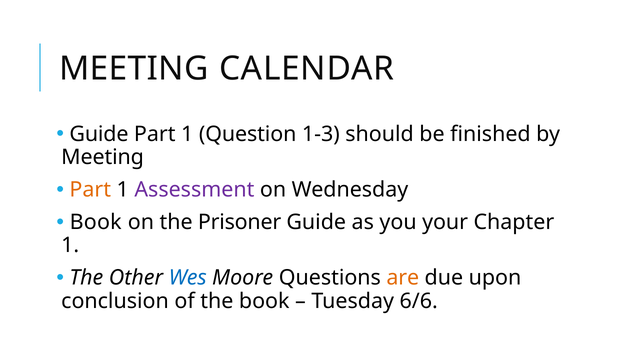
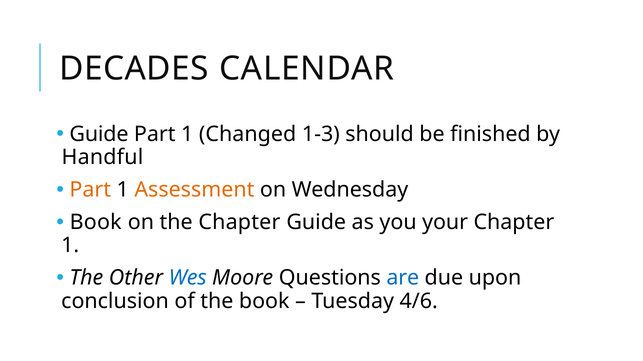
MEETING: MEETING -> DECADES (134, 69)
Question: Question -> Changed (248, 134)
Meeting: Meeting -> Handful (102, 158)
Assessment colour: purple -> orange (194, 190)
the Prisoner: Prisoner -> Chapter (239, 223)
are colour: orange -> blue (403, 278)
6/6: 6/6 -> 4/6 (419, 302)
